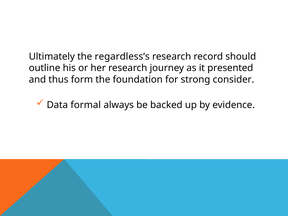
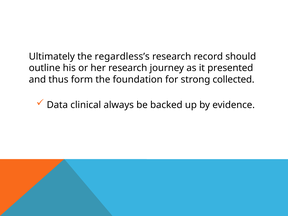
consider: consider -> collected (234, 80)
formal: formal -> clinical (86, 105)
